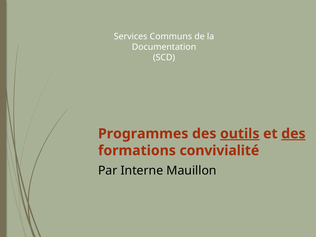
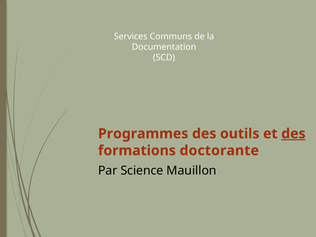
outils underline: present -> none (240, 134)
convivialité: convivialité -> doctorante (219, 151)
Interne: Interne -> Science (142, 171)
